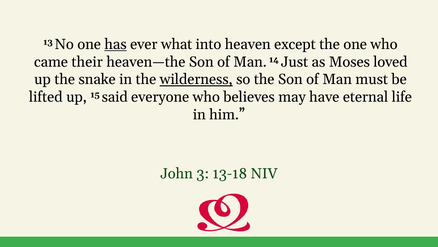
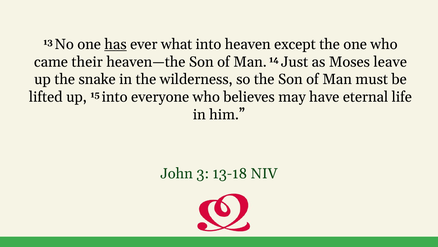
loved: loved -> leave (390, 62)
wilderness underline: present -> none (196, 79)
15 said: said -> into (115, 97)
